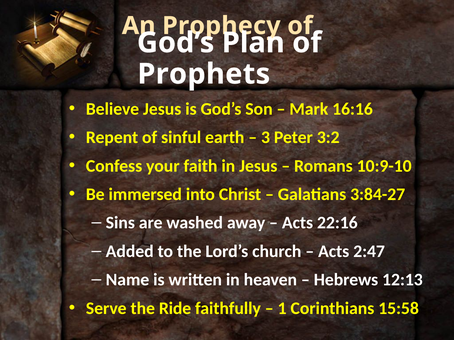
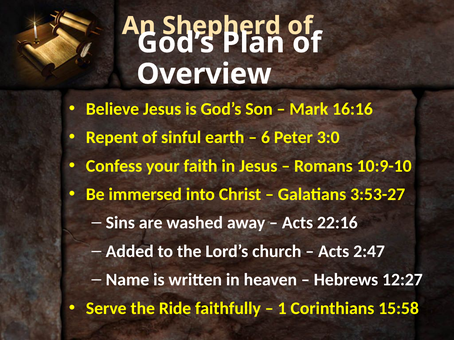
Prophecy: Prophecy -> Shepherd (222, 26)
Prophets: Prophets -> Overview (204, 74)
3: 3 -> 6 (265, 138)
3:2: 3:2 -> 3:0 (328, 138)
3:84-27: 3:84-27 -> 3:53-27 (378, 195)
12:13: 12:13 -> 12:27 (402, 280)
